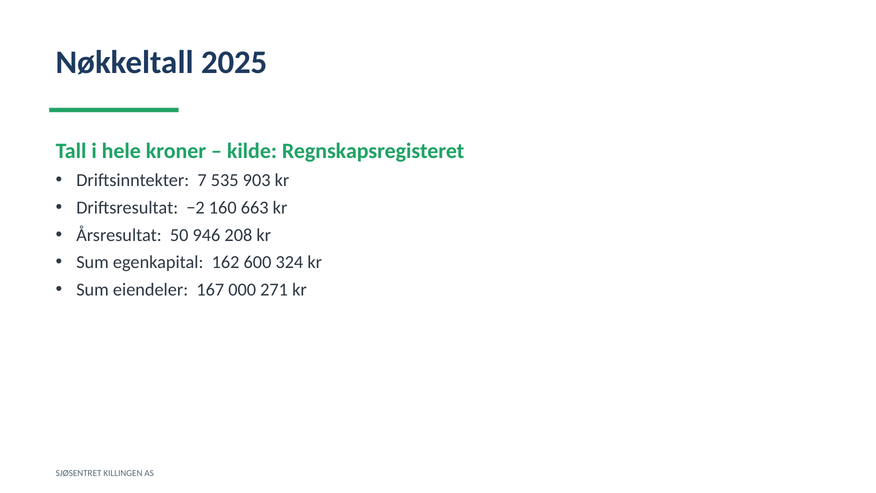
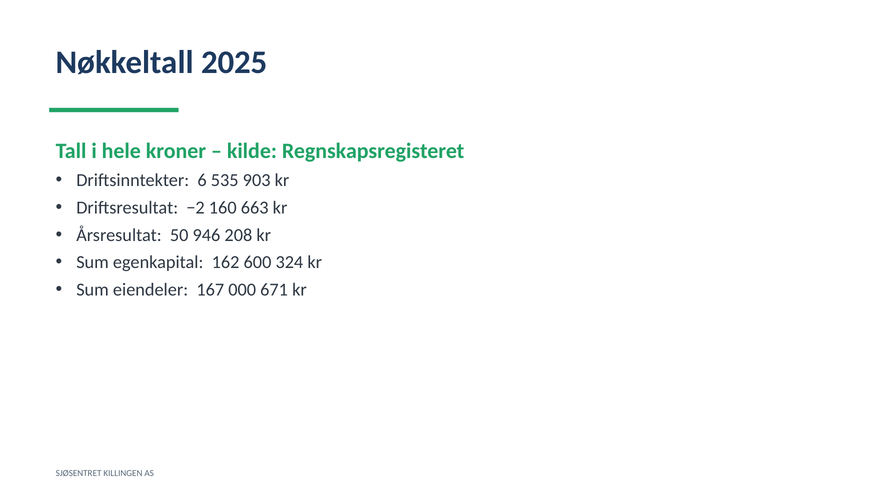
7: 7 -> 6 (202, 180)
271: 271 -> 671 (274, 290)
